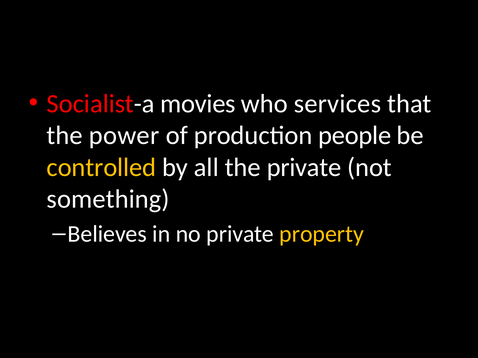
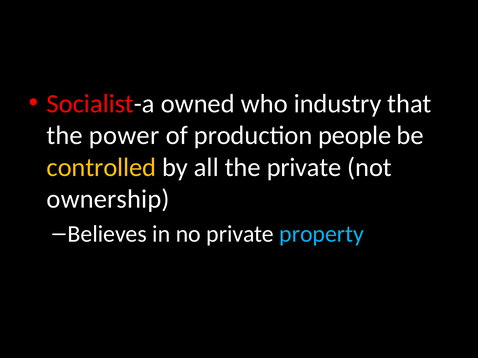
movies: movies -> owned (198, 104)
services: services -> industry (338, 104)
something: something -> ownership (108, 199)
property colour: yellow -> light blue (322, 234)
